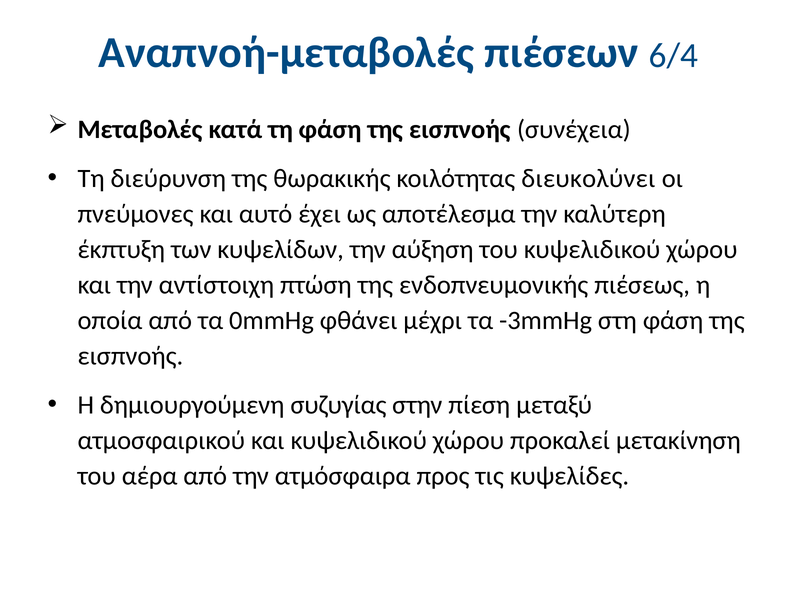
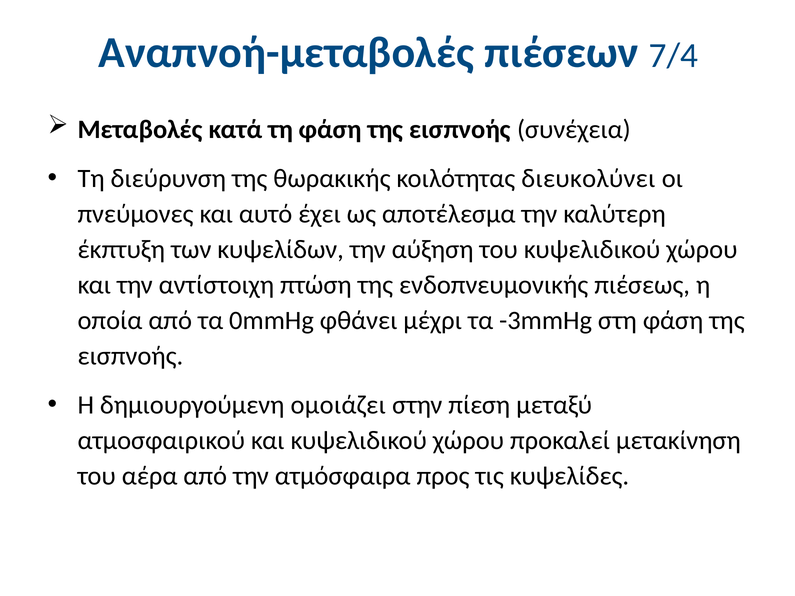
6/4: 6/4 -> 7/4 (674, 56)
συζυγίας: συζυγίας -> ομοιάζει (338, 405)
